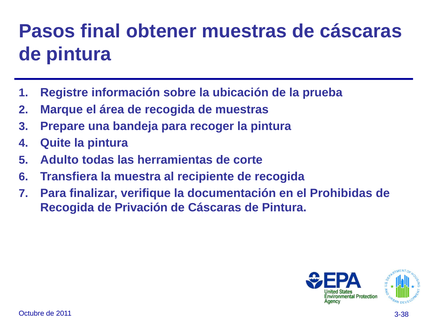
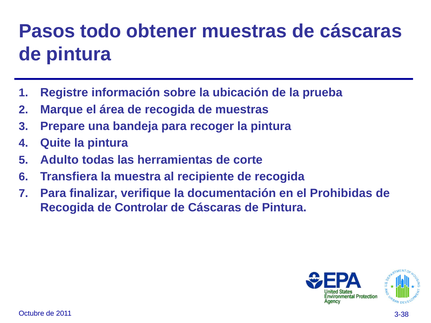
final: final -> todo (101, 31)
Privación: Privación -> Controlar (141, 208)
